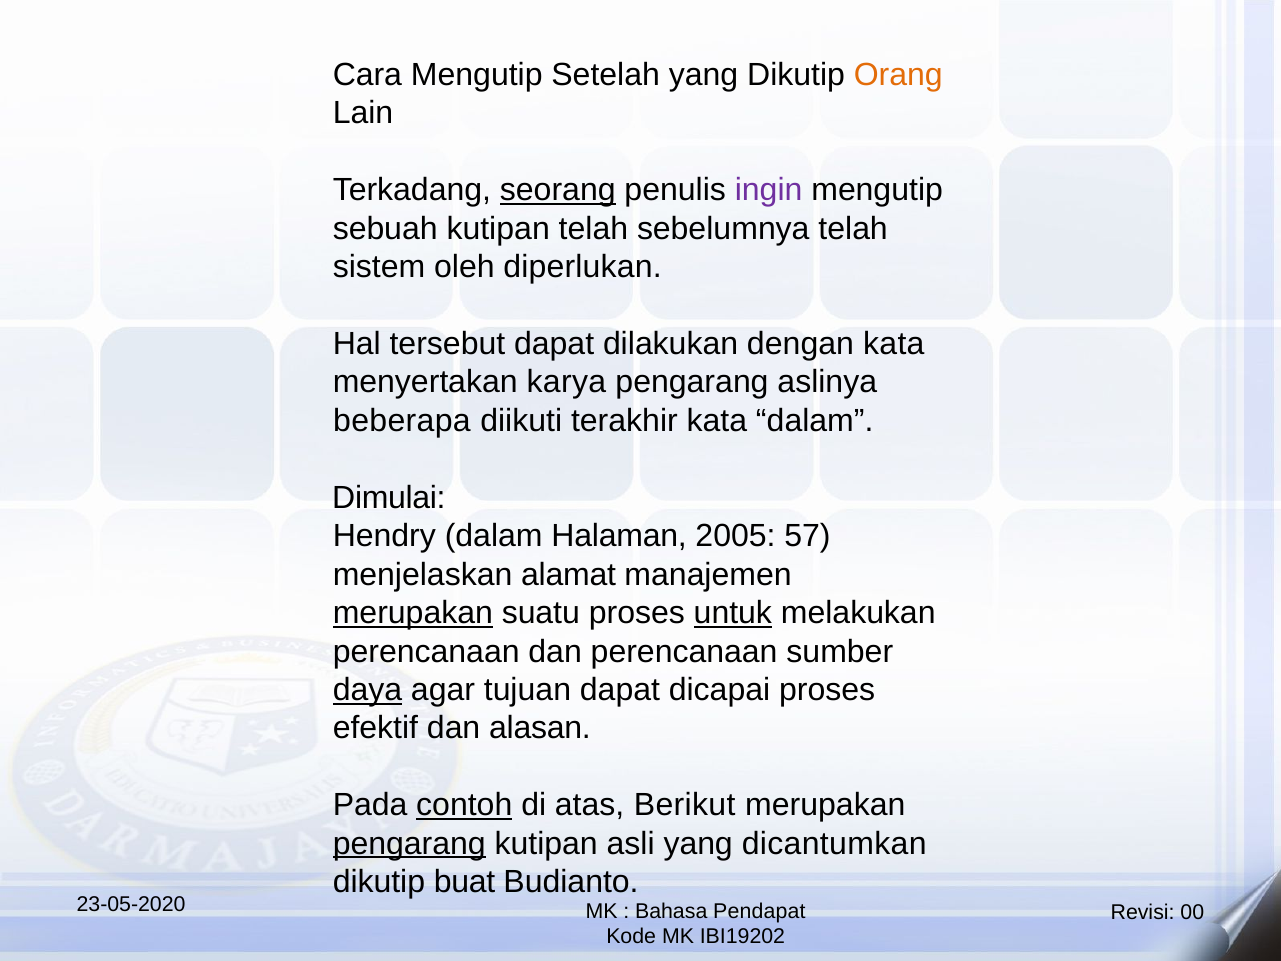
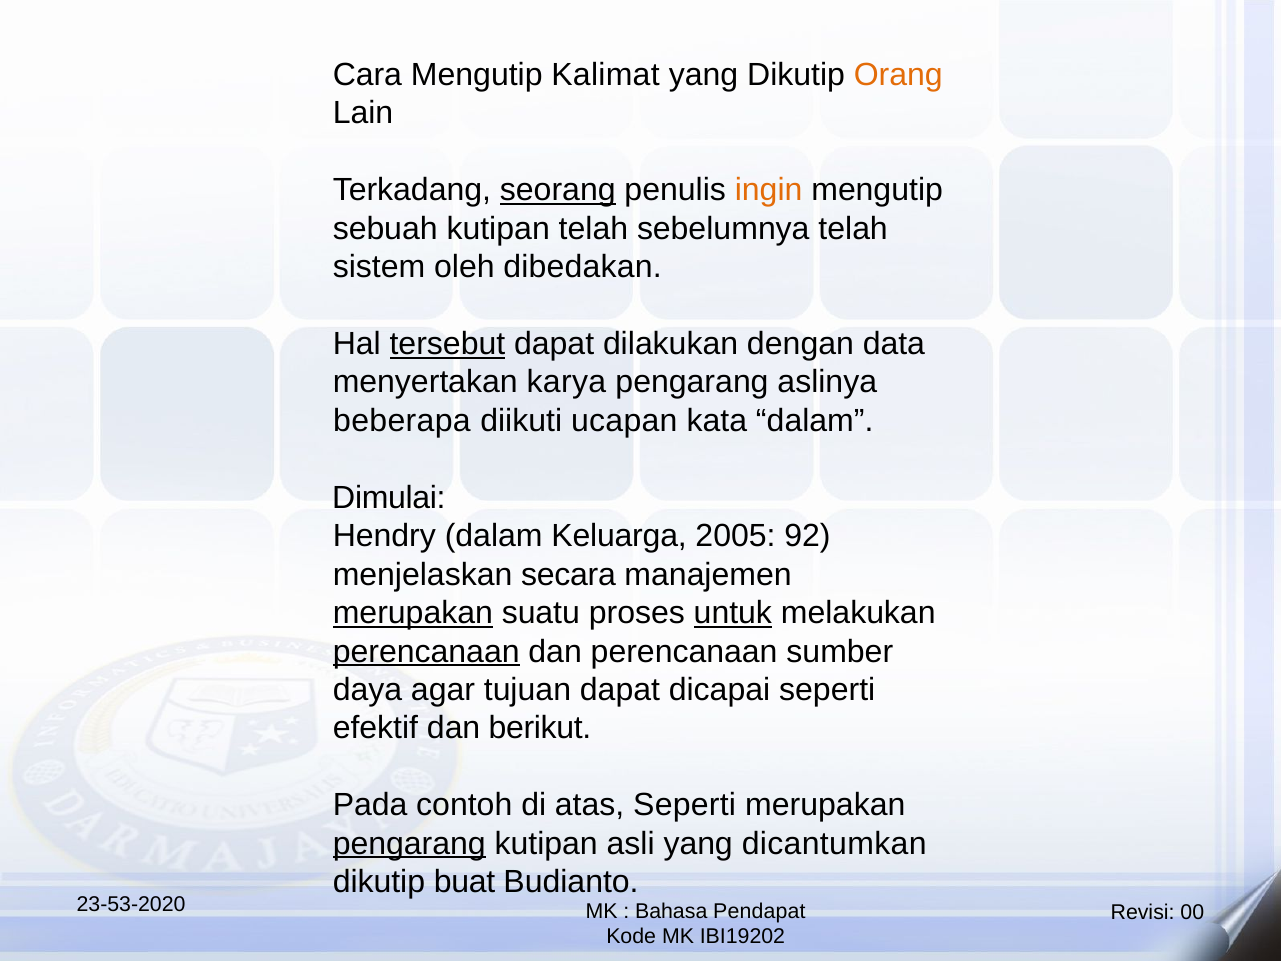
Setelah: Setelah -> Kalimat (606, 75)
ingin colour: purple -> orange (769, 190)
diperlukan: diperlukan -> dibedakan (583, 267)
tersebut underline: none -> present (447, 344)
dengan kata: kata -> data (894, 344)
terakhir: terakhir -> ucapan (624, 421)
Halaman: Halaman -> Keluarga (619, 536)
57: 57 -> 92 (807, 536)
alamat: alamat -> secara (569, 574)
perencanaan underline: none -> present (426, 651)
daya underline: present -> none (367, 690)
dicapai proses: proses -> seperti (827, 690)
alasan: alasan -> berikut (540, 728)
contoh underline: present -> none (464, 805)
atas Berikut: Berikut -> Seperti (685, 805)
23-05-2020: 23-05-2020 -> 23-53-2020 (131, 905)
